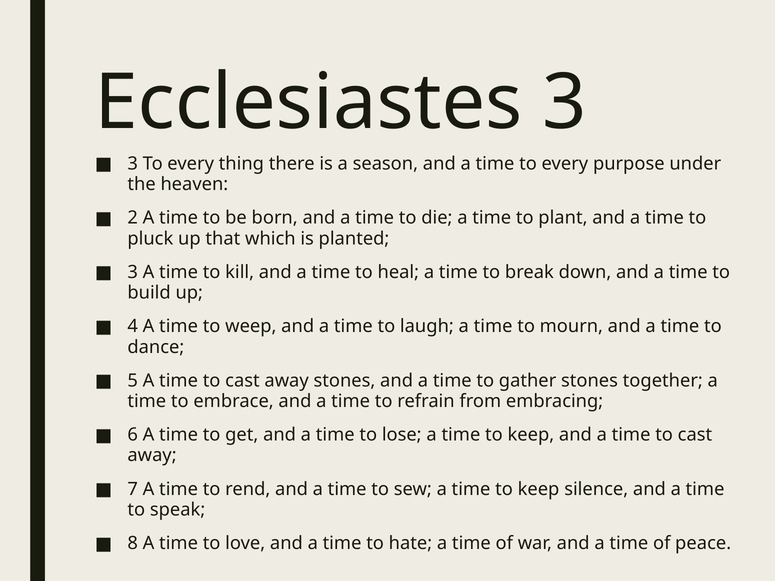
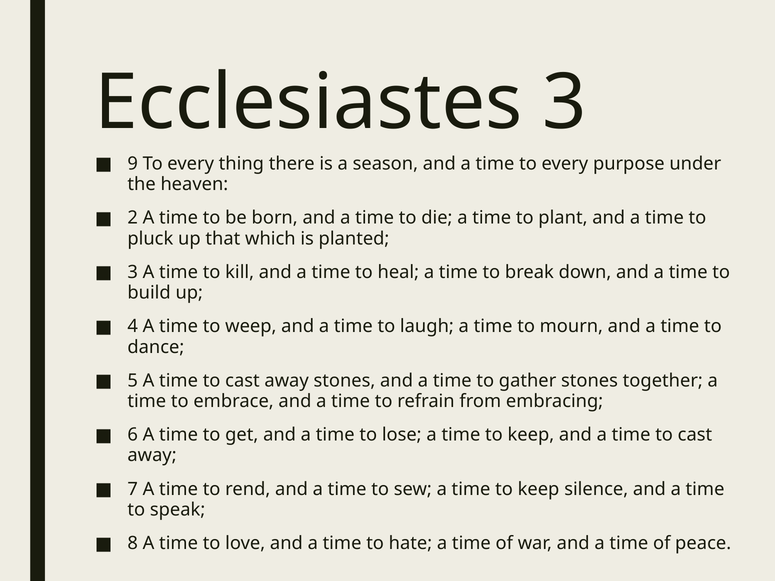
3: 3 -> 9 (133, 164)
